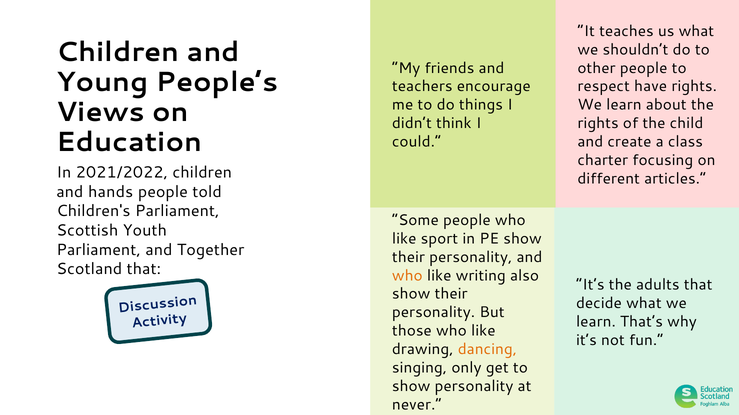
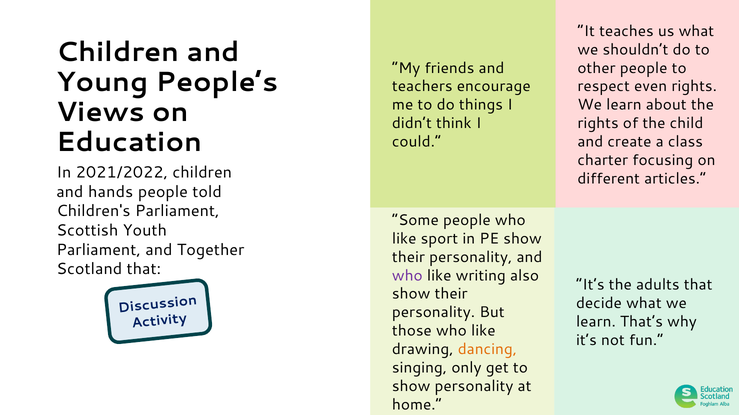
have: have -> even (651, 87)
who colour: orange -> purple (407, 276)
never: never -> home (417, 405)
